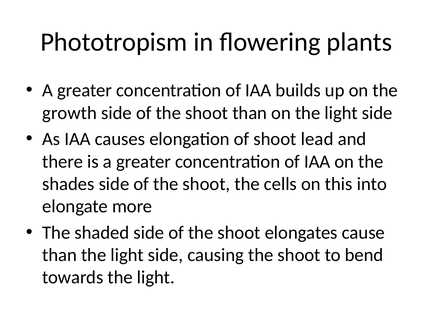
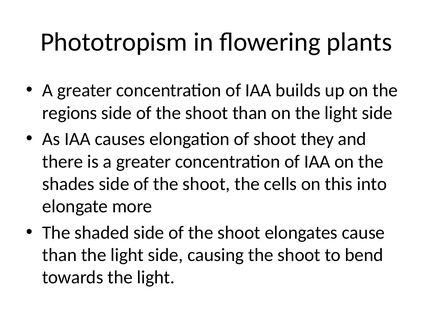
growth: growth -> regions (70, 113)
lead: lead -> they (317, 139)
